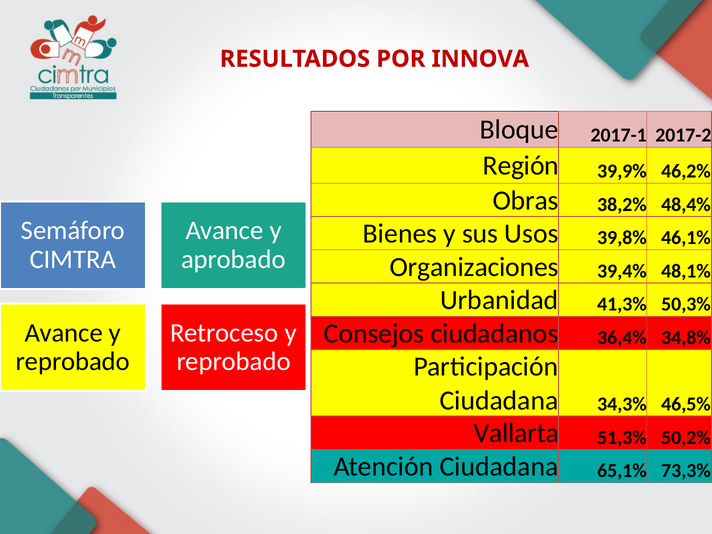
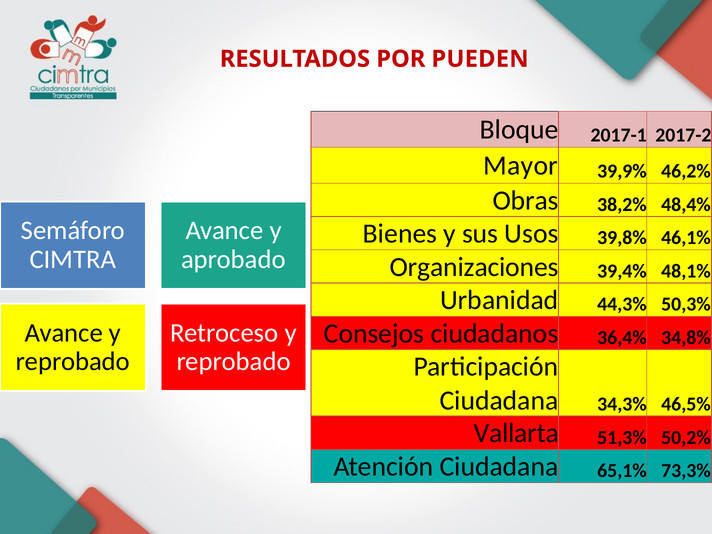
INNOVA: INNOVA -> PUEDEN (480, 59)
Región: Región -> Mayor (521, 166)
41,3%: 41,3% -> 44,3% (622, 304)
